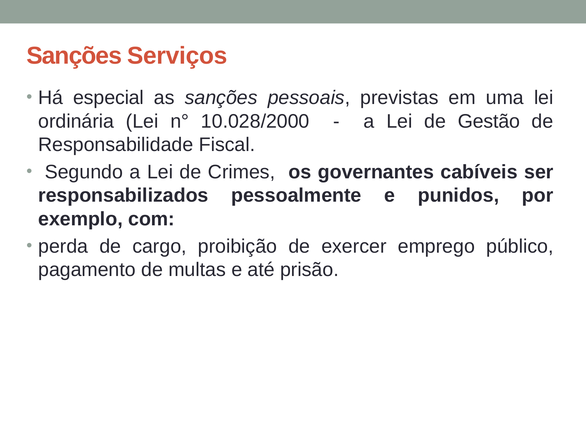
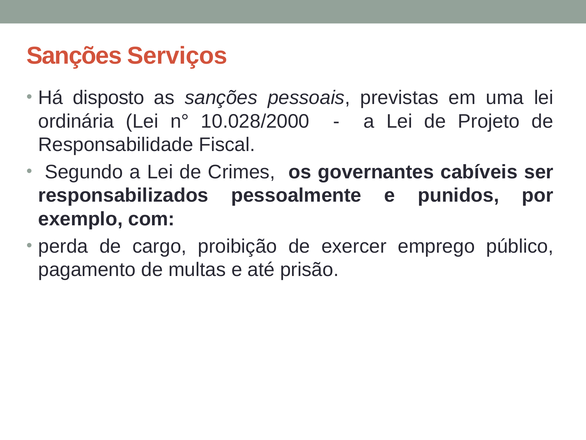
especial: especial -> disposto (109, 98)
Gestão: Gestão -> Projeto (489, 121)
